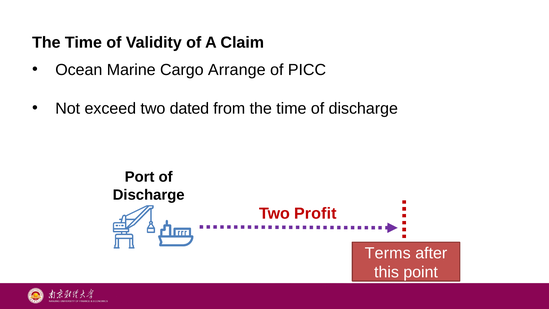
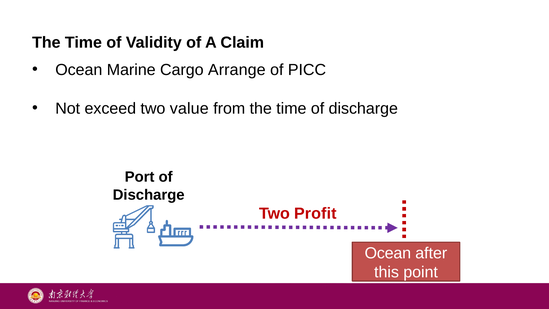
dated: dated -> value (189, 108)
Terms: Terms -> Ocean (388, 253)
